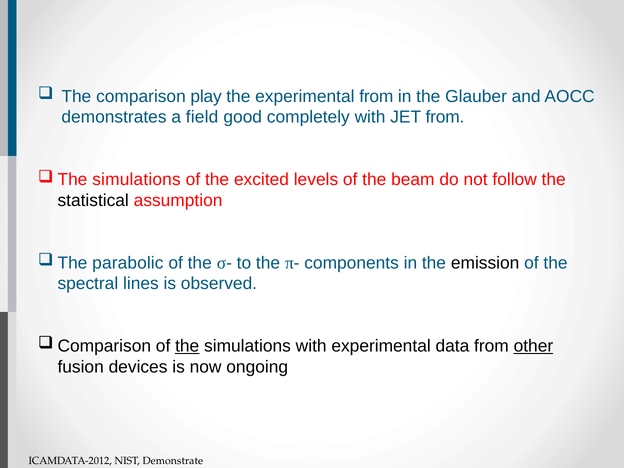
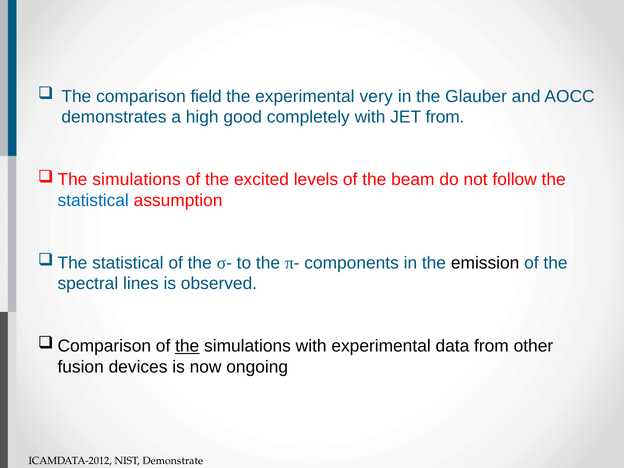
play: play -> field (206, 96)
experimental from: from -> very (376, 96)
field: field -> high (202, 117)
statistical colour: black -> blue (93, 200)
parabolic: parabolic -> statistical (128, 263)
other underline: present -> none (533, 346)
